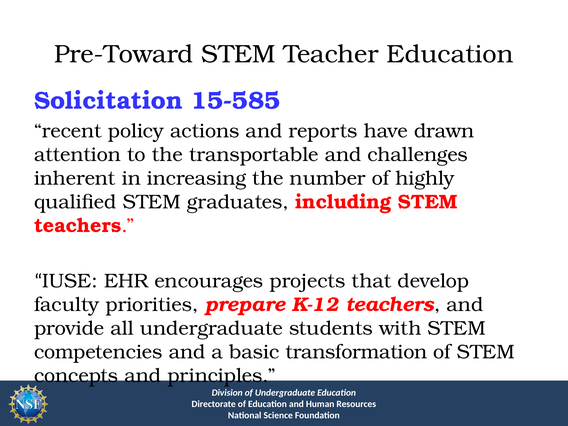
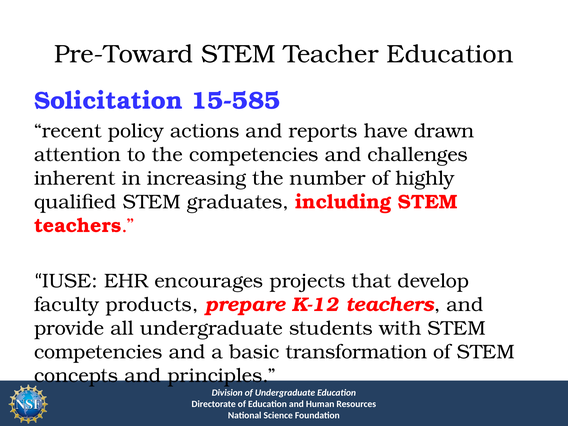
the transportable: transportable -> competencies (254, 155)
priorities: priorities -> products (152, 305)
